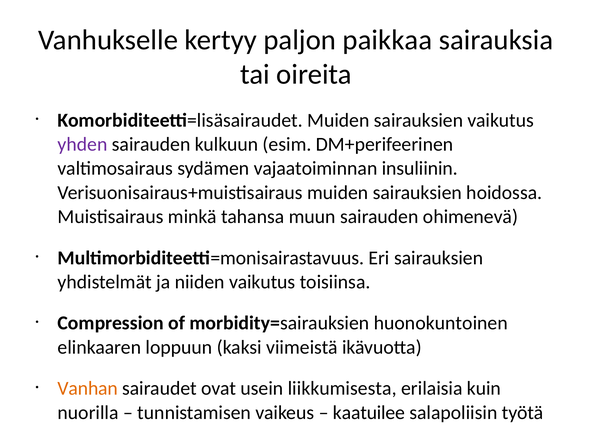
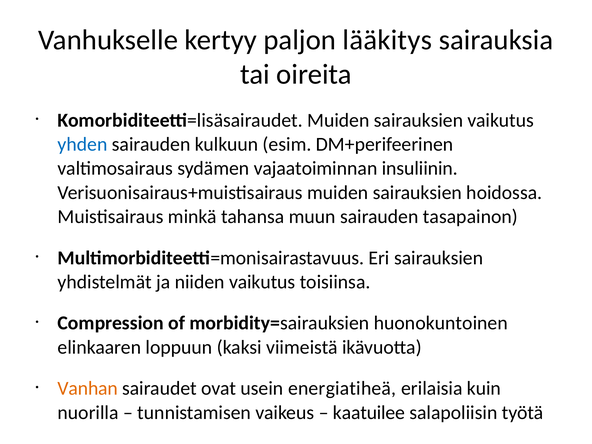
paikkaa: paikkaa -> lääkitys (387, 40)
yhden colour: purple -> blue (83, 144)
ohimenevä: ohimenevä -> tasapainon (470, 217)
liikkumisesta: liikkumisesta -> energiatiheä (342, 388)
